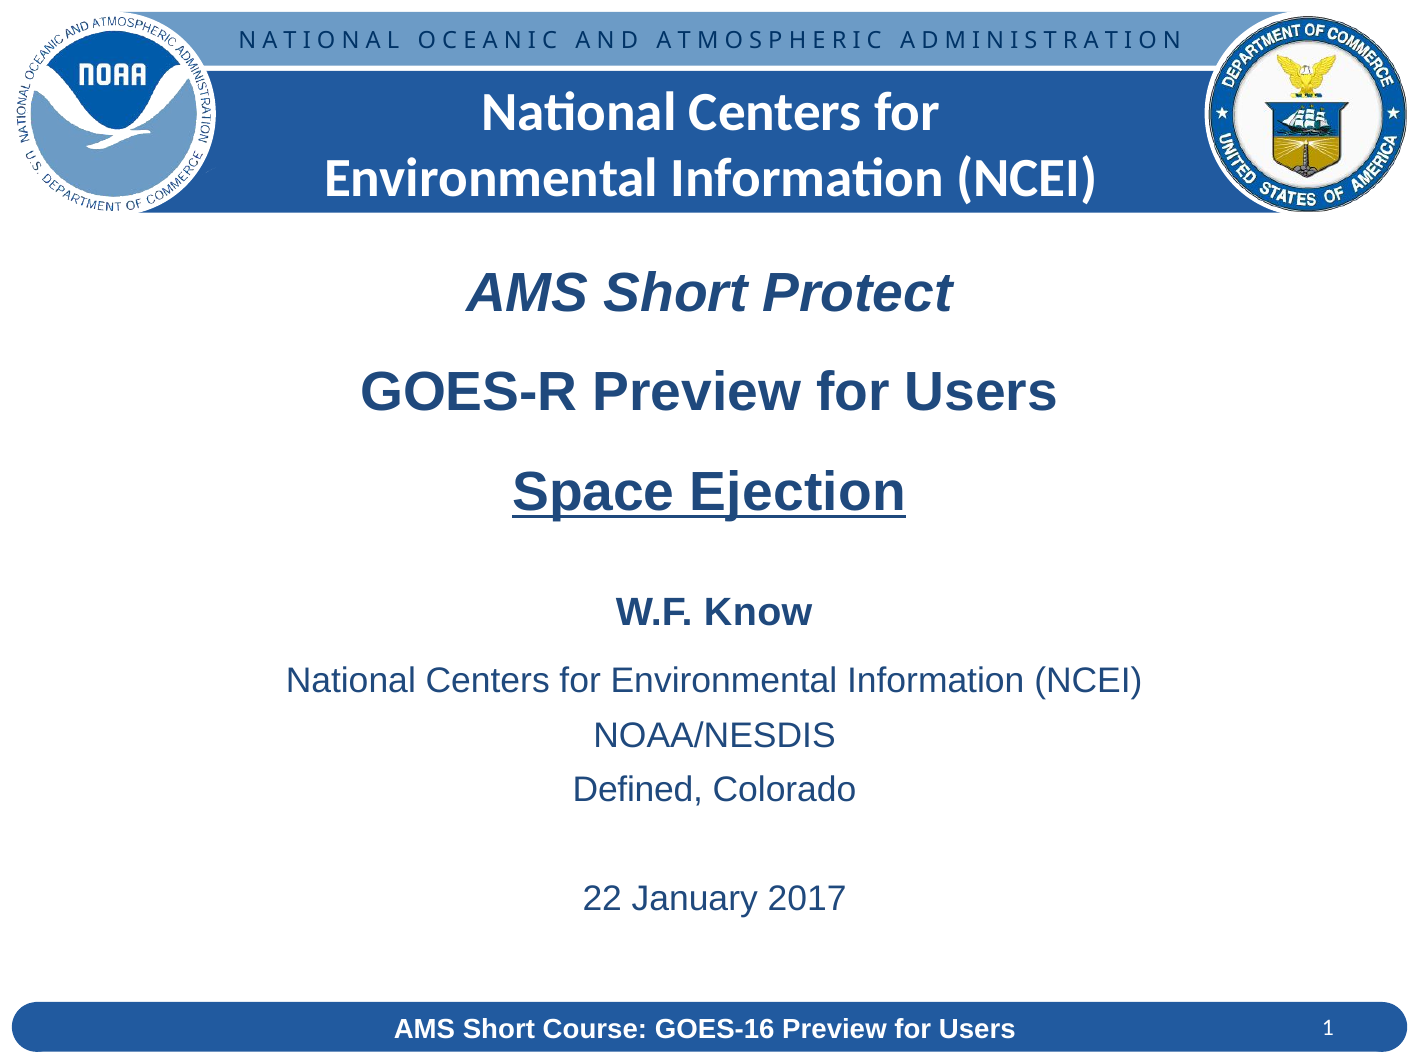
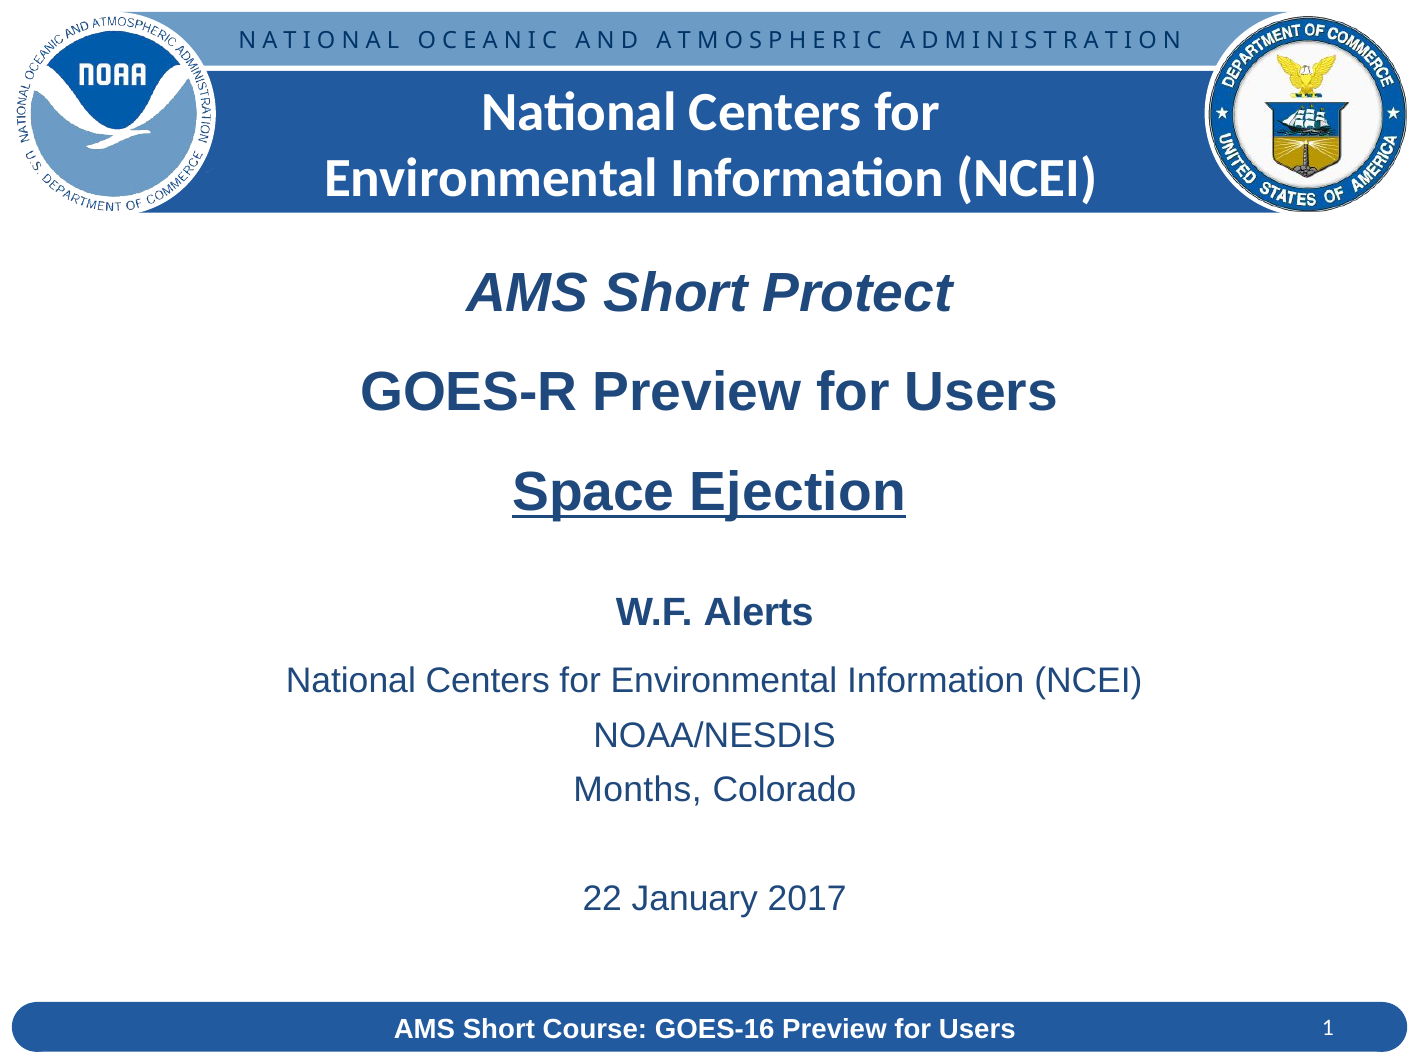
Know: Know -> Alerts (759, 613)
Defined: Defined -> Months (637, 790)
